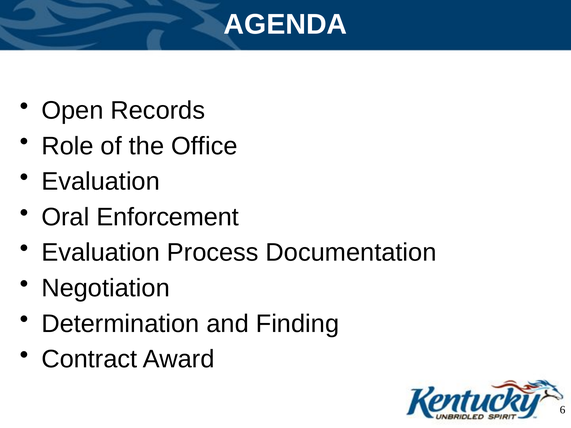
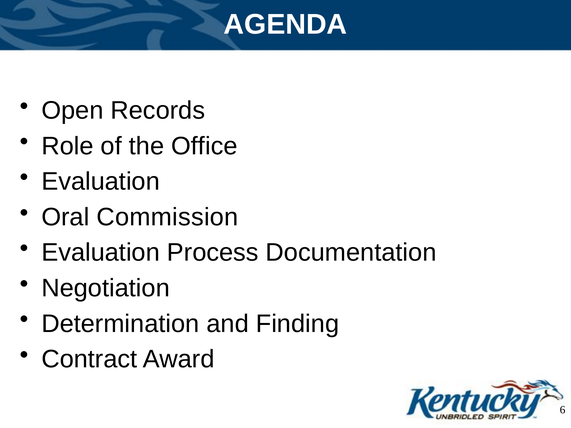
Enforcement: Enforcement -> Commission (167, 217)
